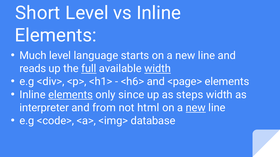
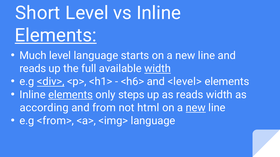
Elements underline: none -> present (56, 35)
full underline: present -> none (89, 69)
<div> underline: none -> present (51, 82)
<page>: <page> -> <level> (185, 82)
since: since -> steps (131, 95)
as steps: steps -> reads (190, 95)
interpreter: interpreter -> according (44, 108)
<code>: <code> -> <from> (55, 121)
<img> database: database -> language (153, 121)
